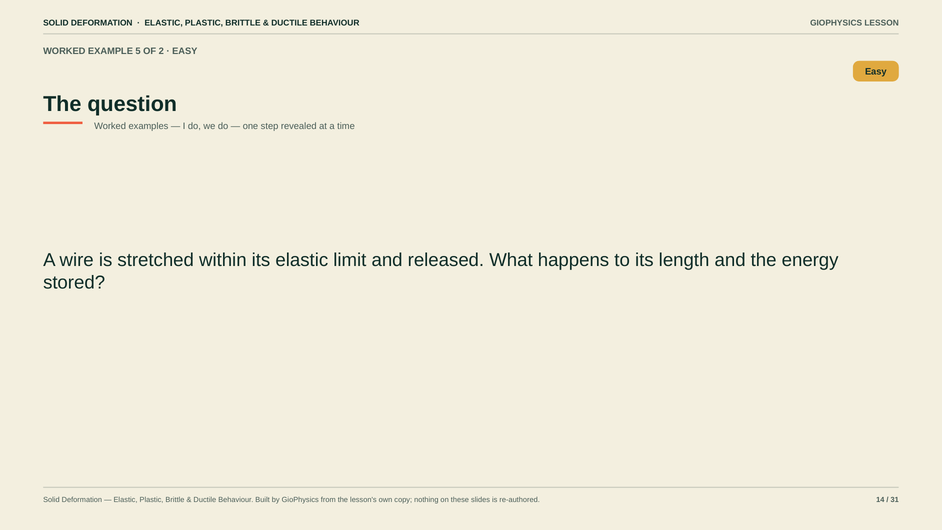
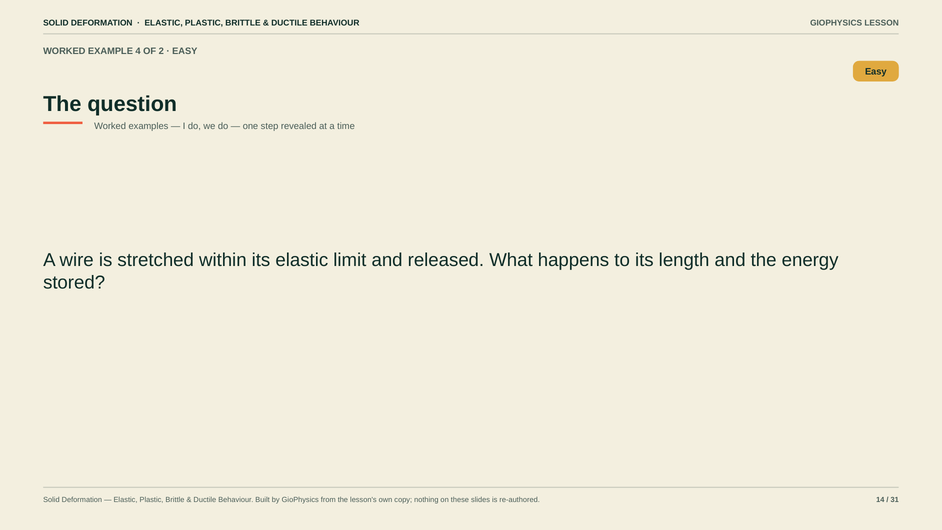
5: 5 -> 4 (138, 51)
